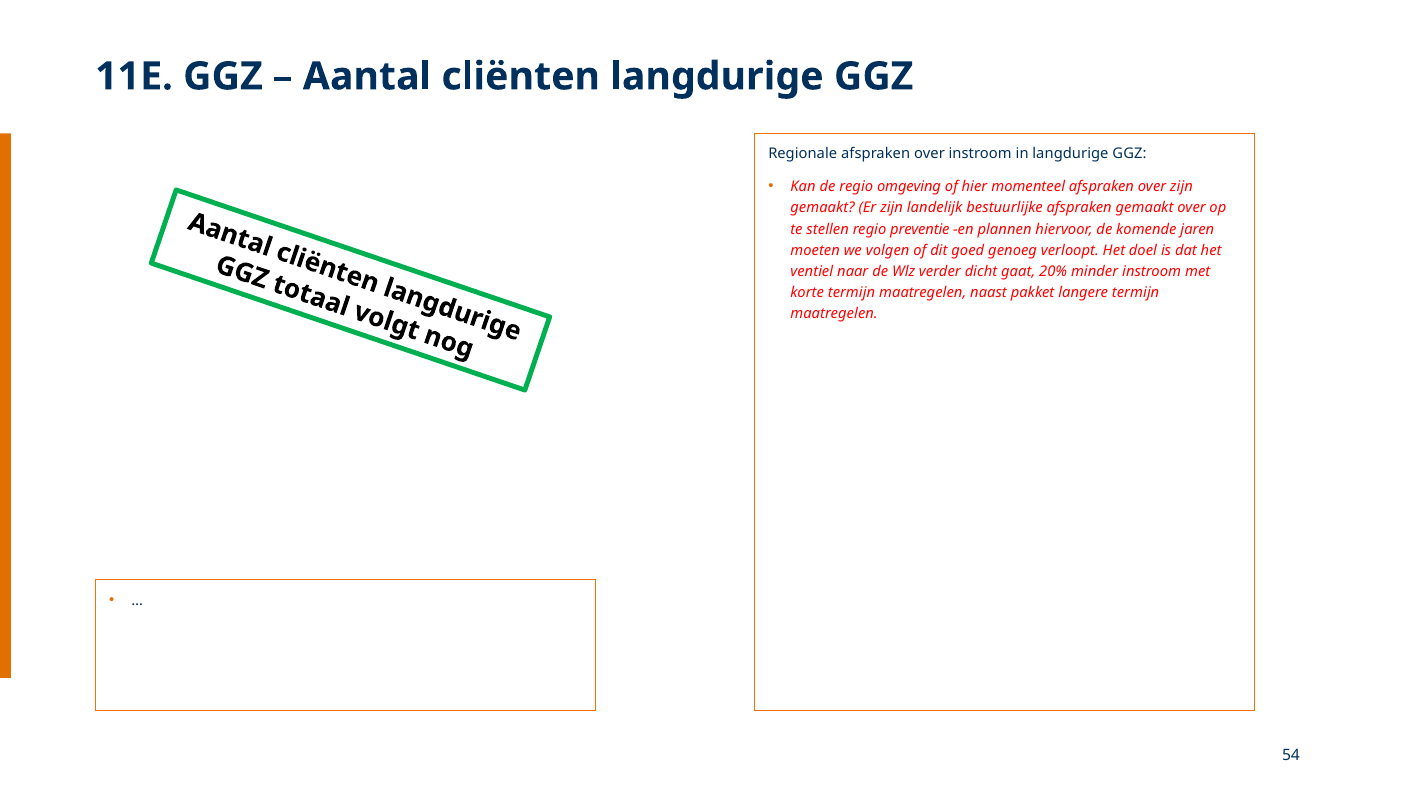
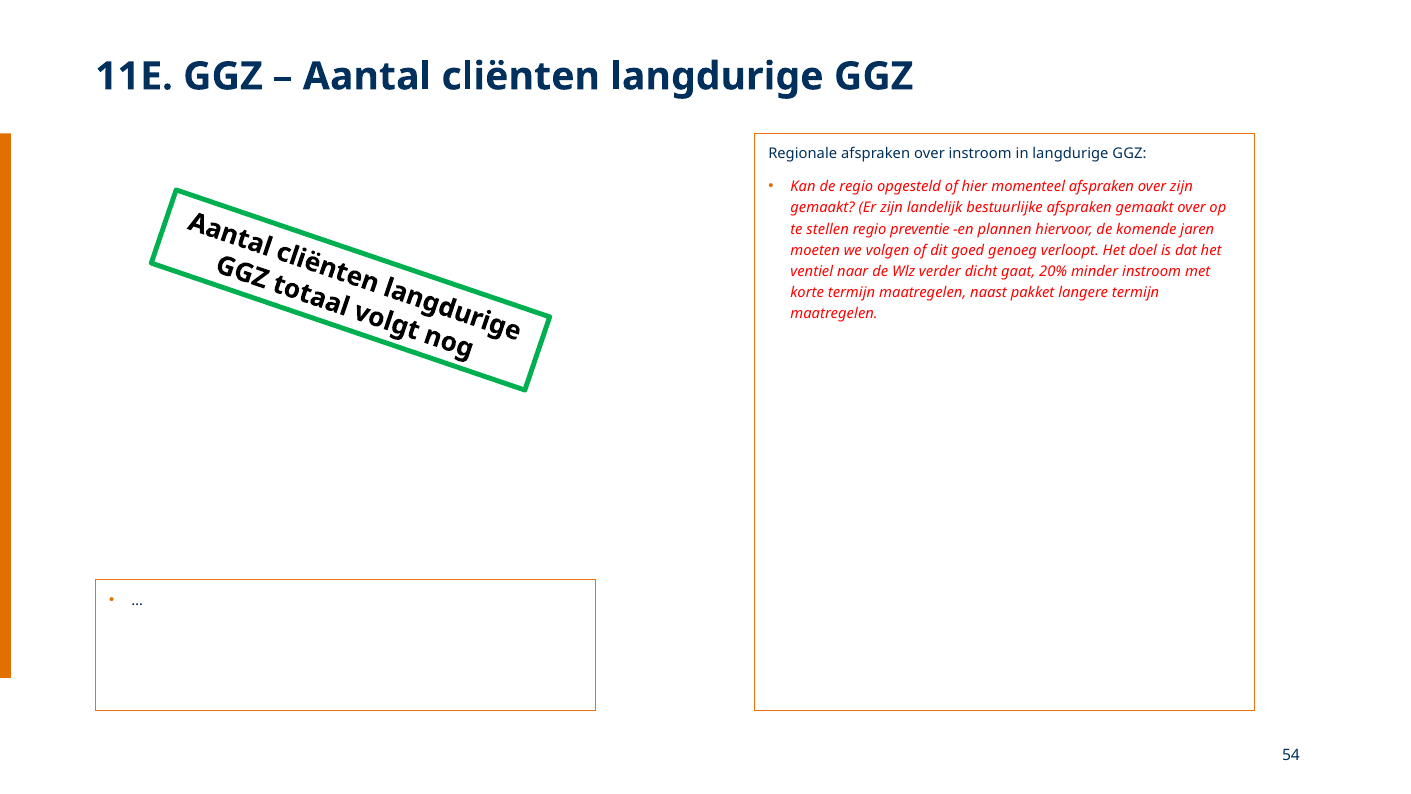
omgeving: omgeving -> opgesteld (909, 187)
